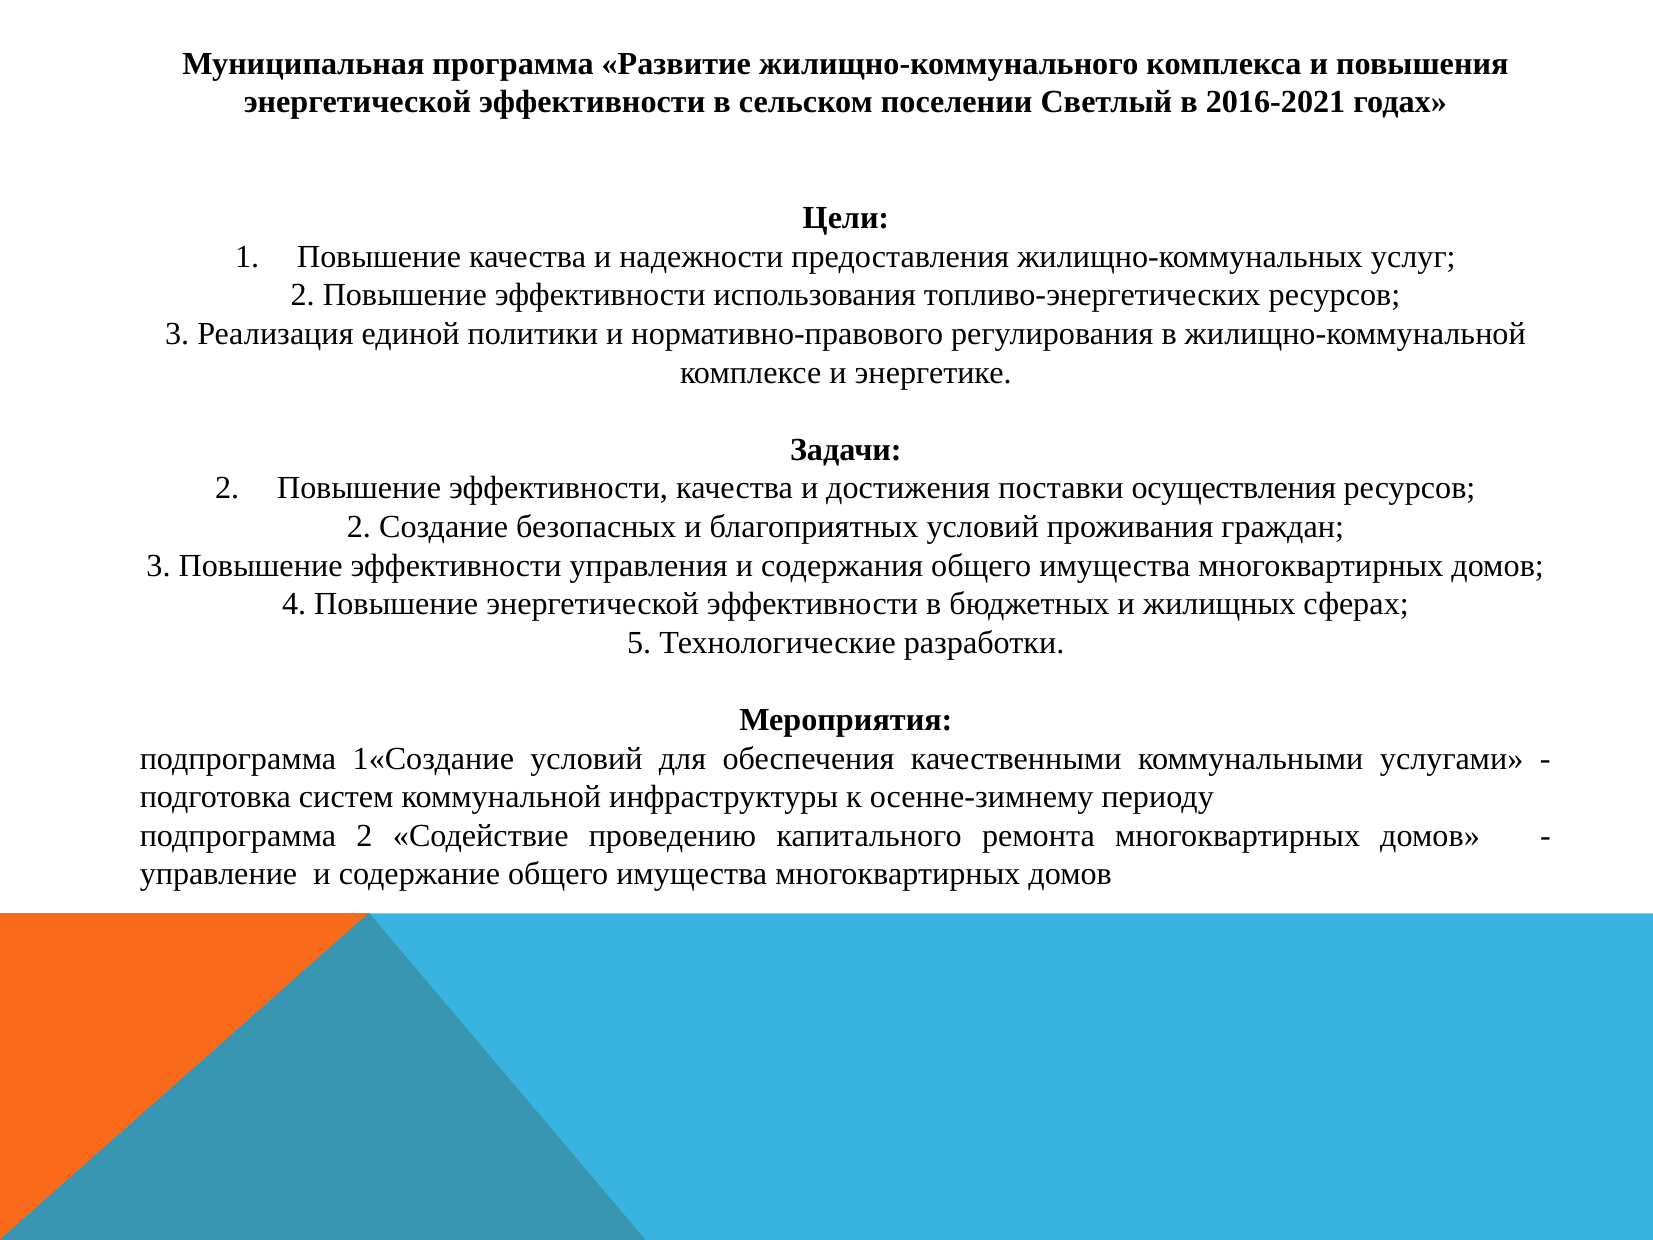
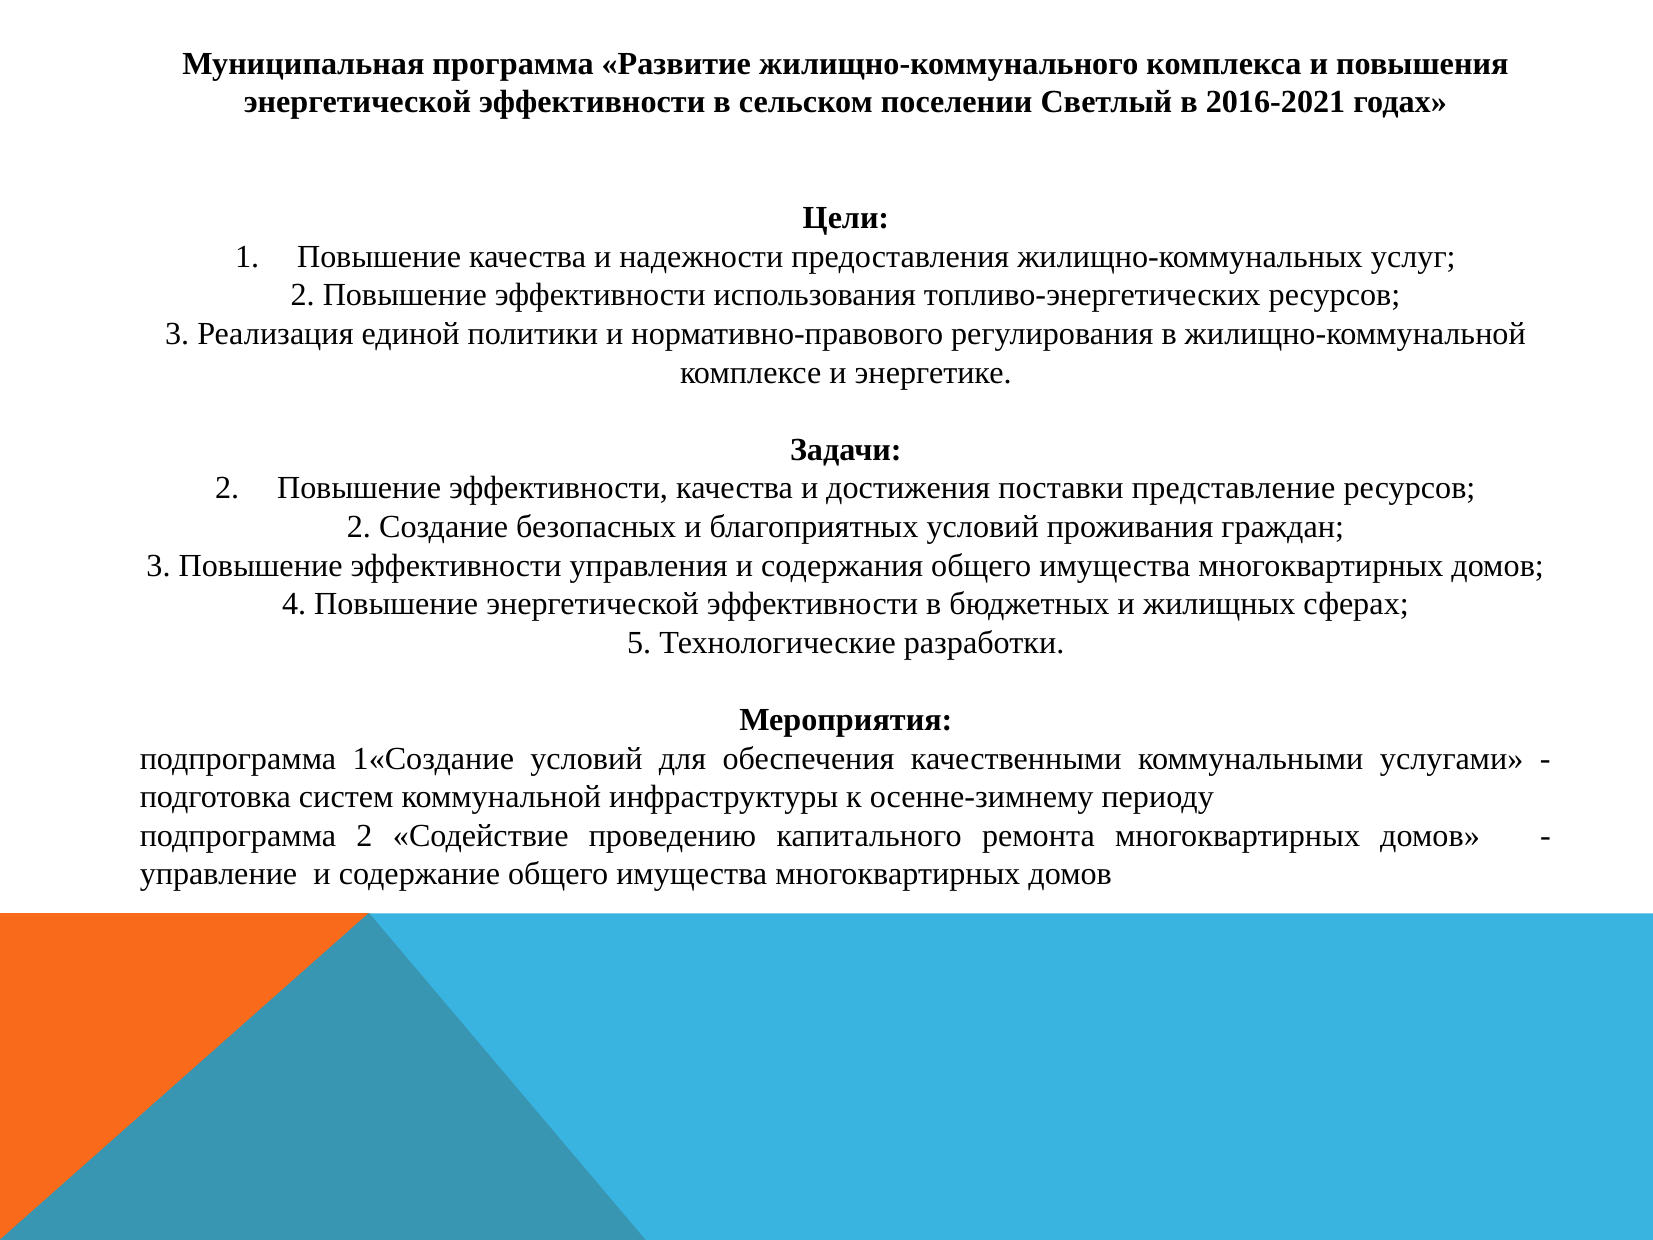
осуществления: осуществления -> представление (1234, 488)
